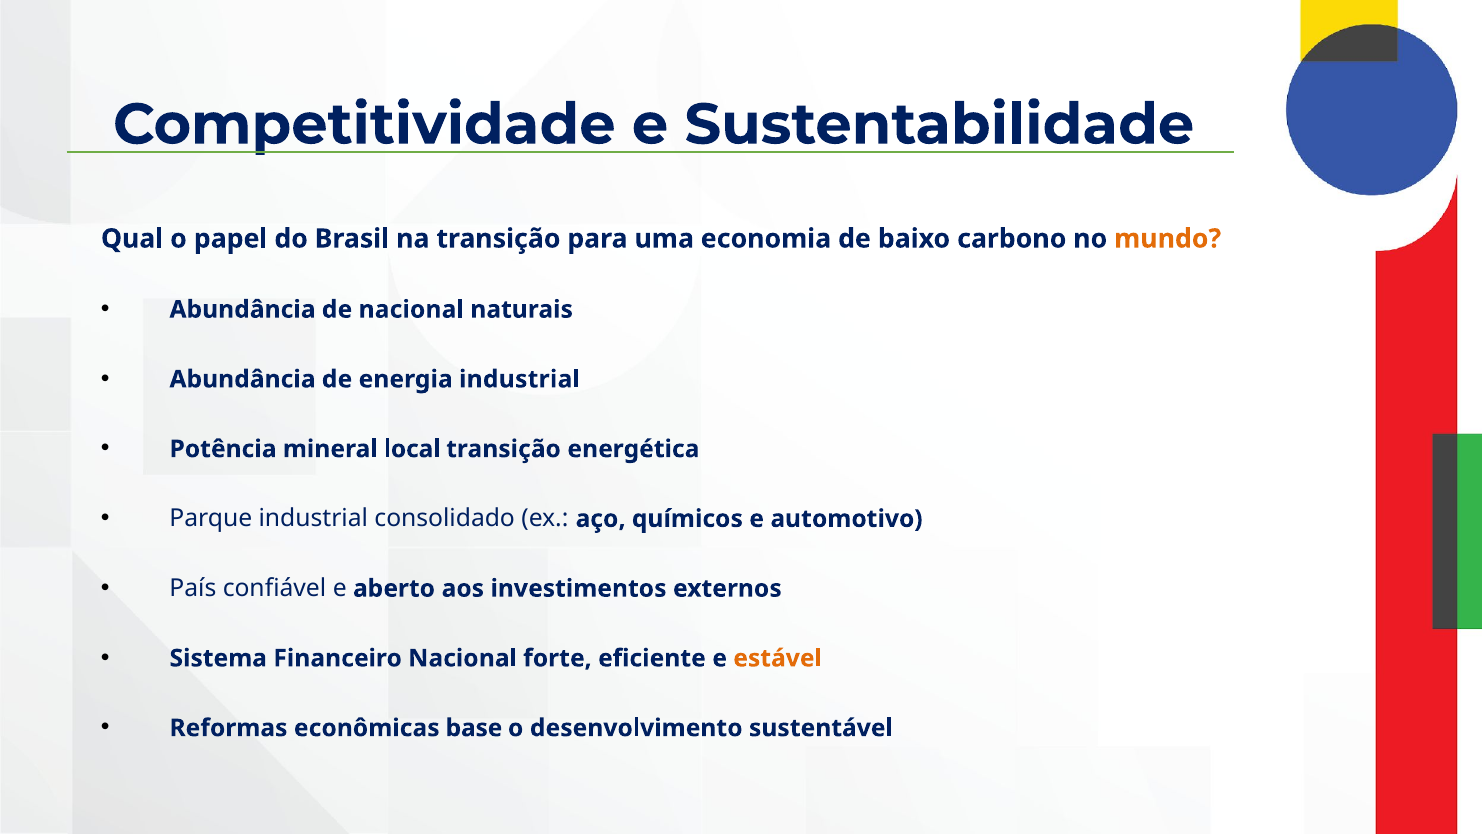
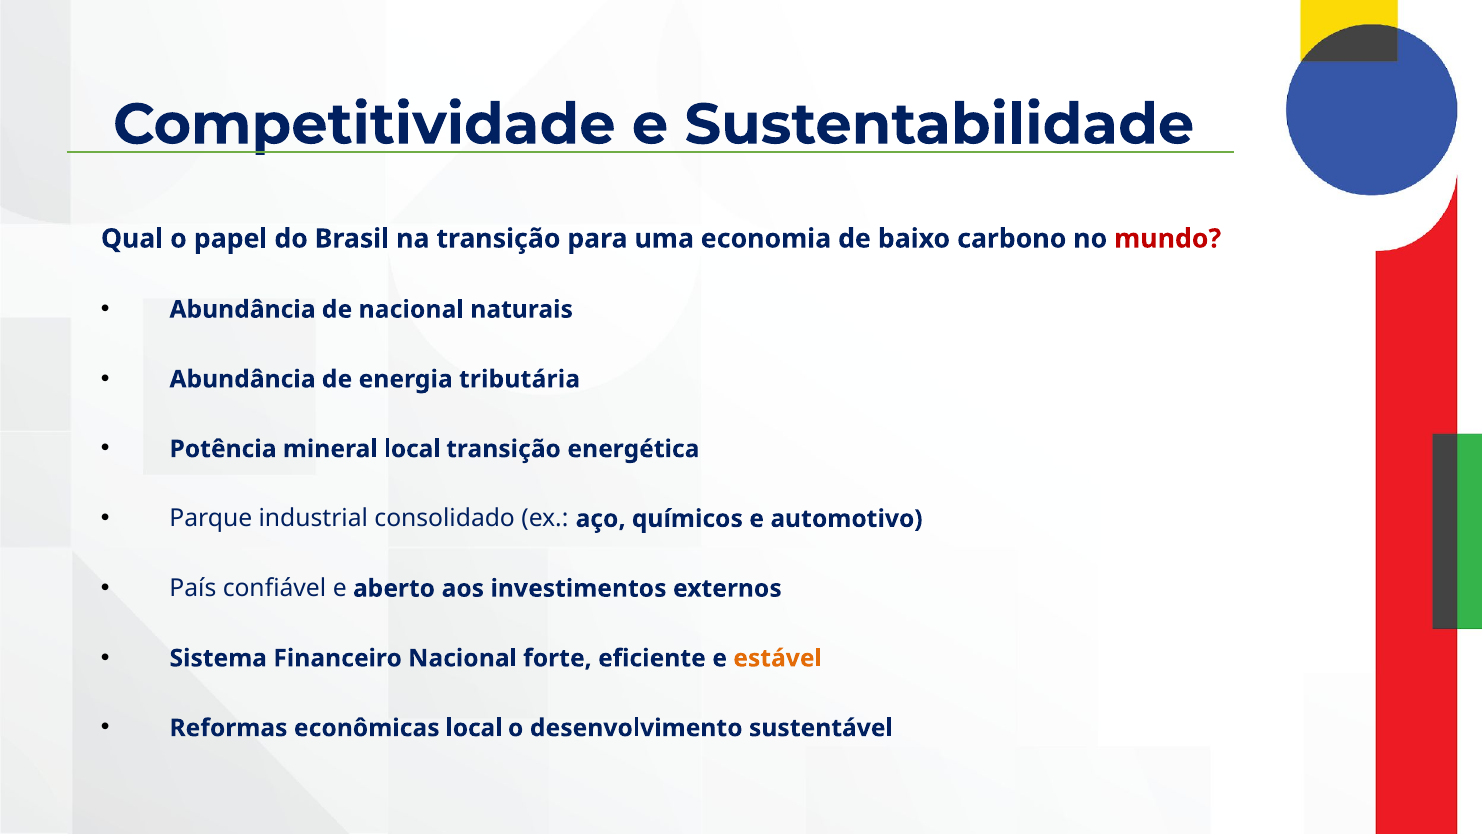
mundo colour: orange -> red (1168, 239)
energia industrial: industrial -> tributária (519, 379)
econômicas base: base -> local (474, 728)
